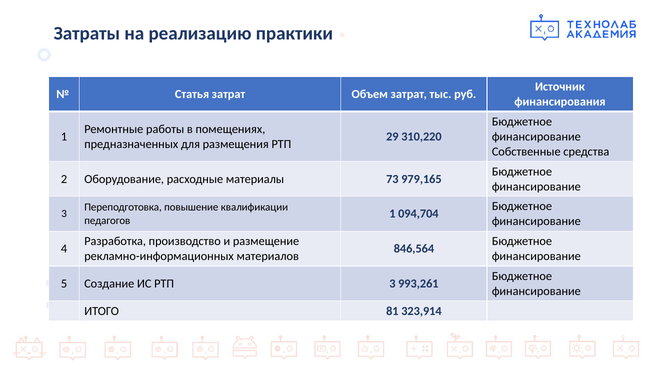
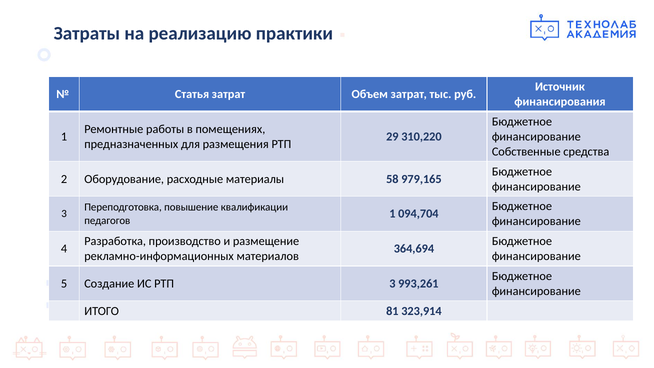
73: 73 -> 58 (392, 179)
846,564: 846,564 -> 364,694 (414, 249)
